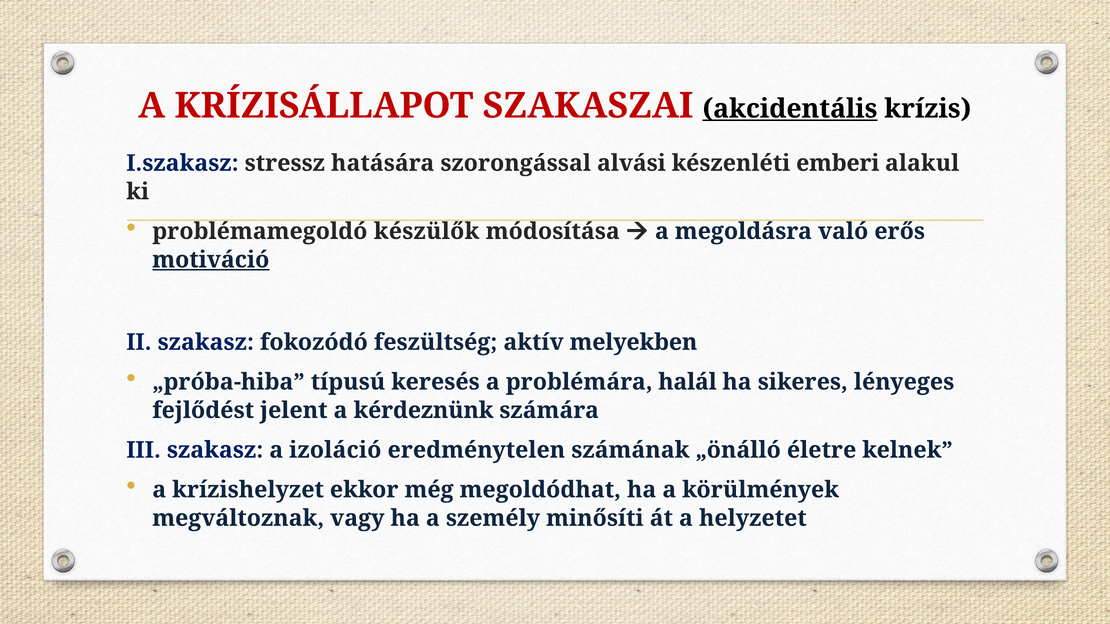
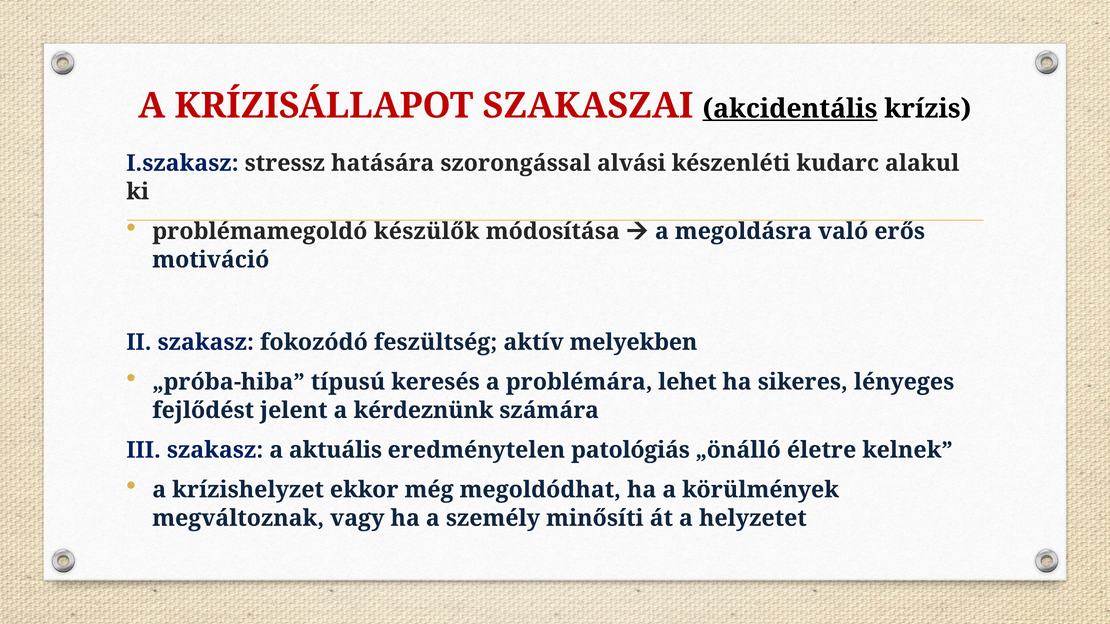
emberi: emberi -> kudarc (838, 163)
motiváció underline: present -> none (211, 260)
halál: halál -> lehet (687, 382)
izoláció: izoláció -> aktuális (335, 450)
számának: számának -> patológiás (630, 450)
